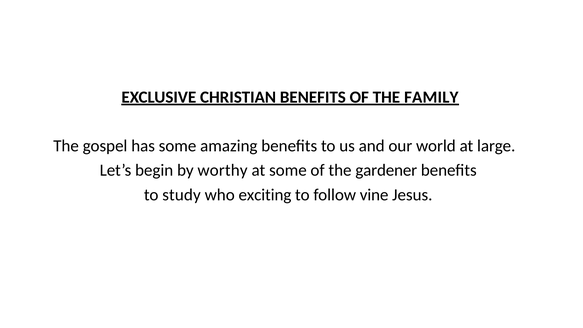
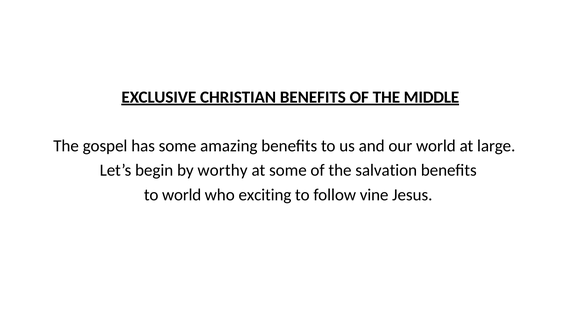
FAMILY: FAMILY -> MIDDLE (431, 97)
gardener: gardener -> salvation (386, 170)
to study: study -> world (182, 195)
